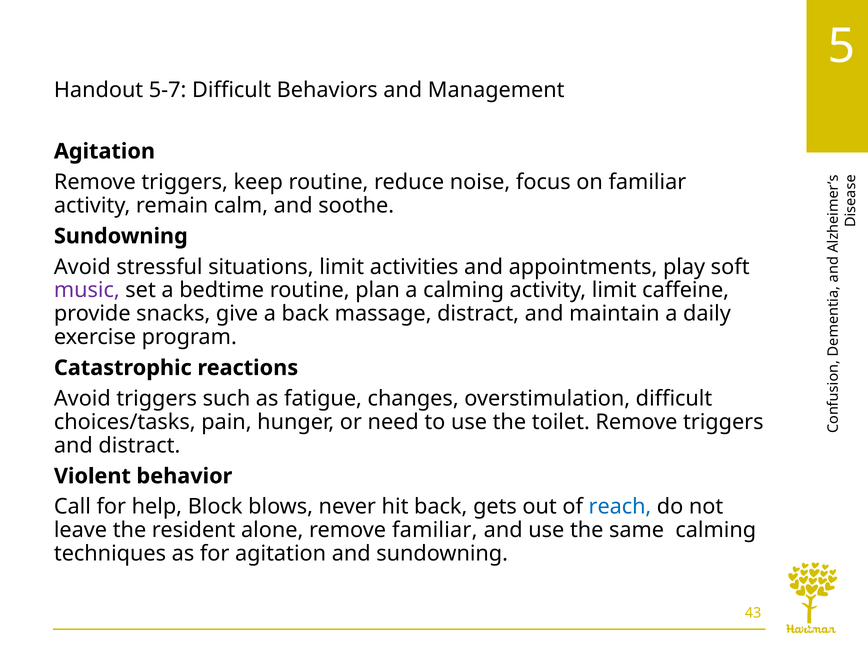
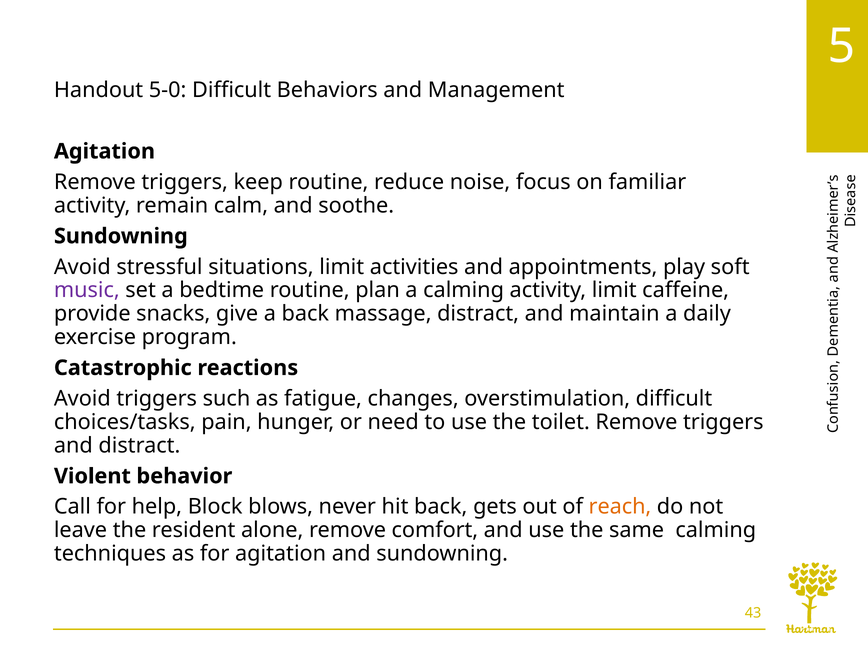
5-7: 5-7 -> 5-0 (168, 90)
reach colour: blue -> orange (620, 507)
remove familiar: familiar -> comfort (435, 530)
